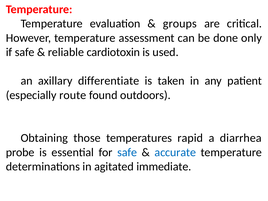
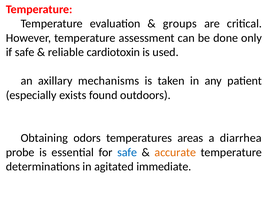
differentiate: differentiate -> mechanisms (109, 81)
route: route -> exists (73, 95)
those: those -> odors (87, 138)
rapid: rapid -> areas (190, 138)
accurate colour: blue -> orange (175, 152)
